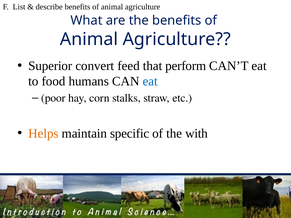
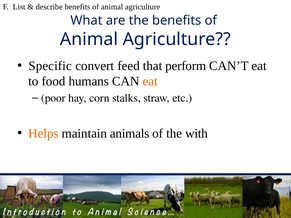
Superior: Superior -> Specific (50, 66)
eat colour: blue -> orange (150, 81)
specific: specific -> animals (130, 133)
